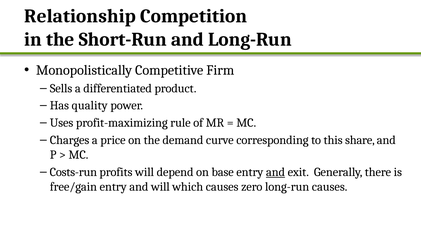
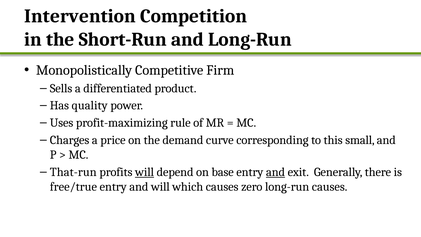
Relationship: Relationship -> Intervention (80, 16)
share: share -> small (360, 140)
Costs-run: Costs-run -> That-run (73, 172)
will underline: none -> present (145, 172)
free/gain: free/gain -> free/true (73, 187)
